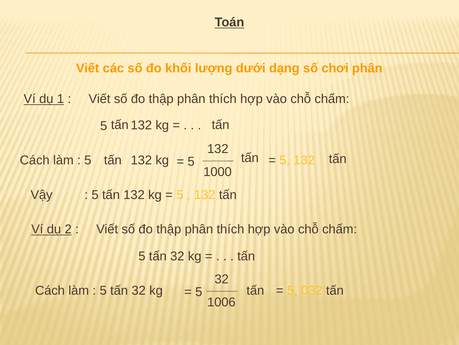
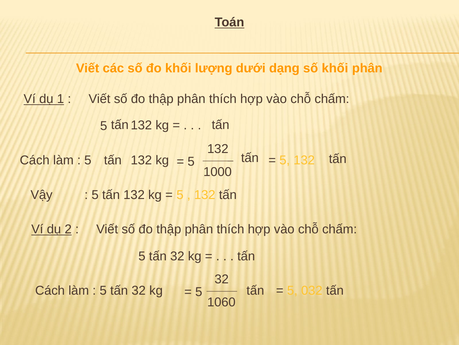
số chơi: chơi -> khối (335, 68)
1006: 1006 -> 1060 (221, 302)
